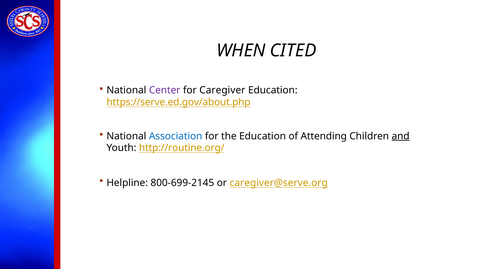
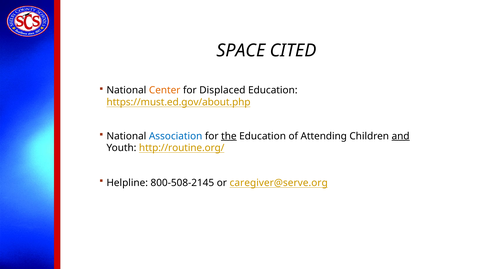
WHEN: WHEN -> SPACE (241, 51)
Center colour: purple -> orange (165, 91)
Caregiver: Caregiver -> Displaced (222, 91)
https://serve.ed.gov/about.php: https://serve.ed.gov/about.php -> https://must.ed.gov/about.php (179, 102)
the underline: none -> present (229, 136)
800-699-2145: 800-699-2145 -> 800-508-2145 (182, 183)
